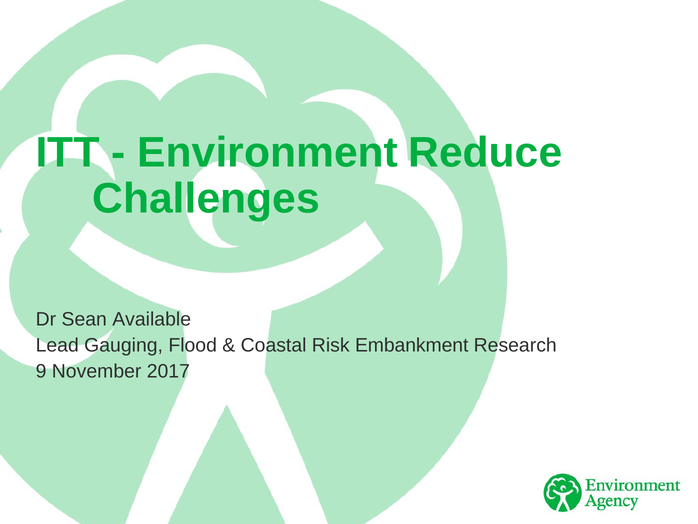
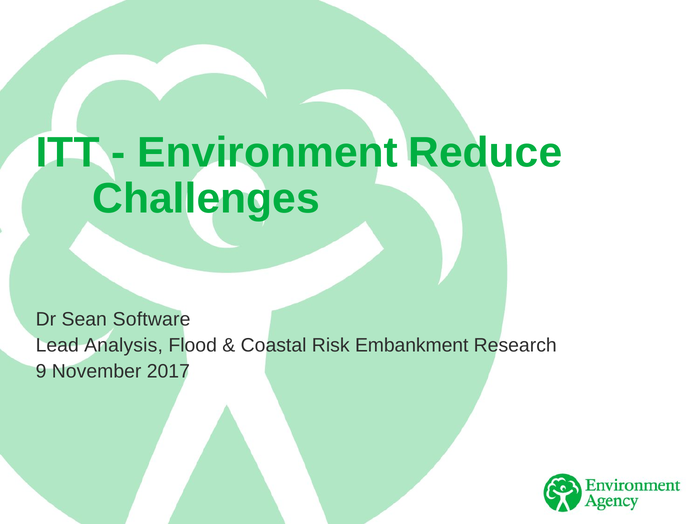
Available: Available -> Software (152, 319)
Gauging: Gauging -> Analysis (124, 345)
